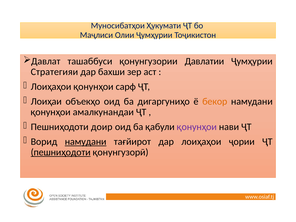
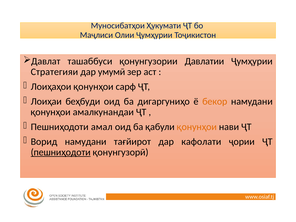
бахши: бахши -> умумӣ (112, 72)
объекҳо: объекҳо -> беҳбуди (83, 101)
доир: доир -> амал (102, 127)
қонунҳои colour: purple -> orange (197, 127)
намудани underline: present -> none (86, 142)
дар лоиҳаҳои: лоиҳаҳои -> кафолати (201, 142)
